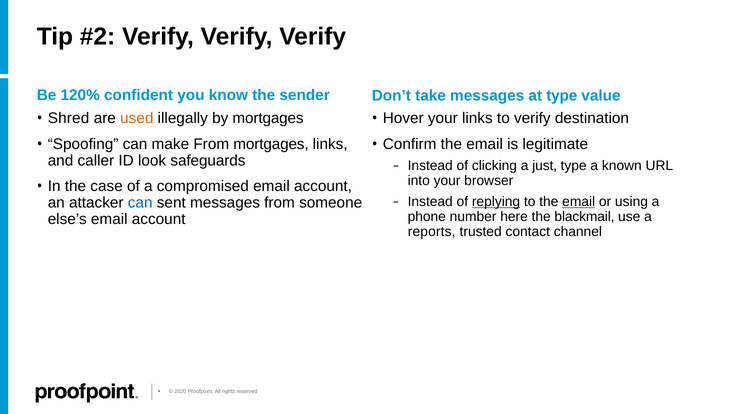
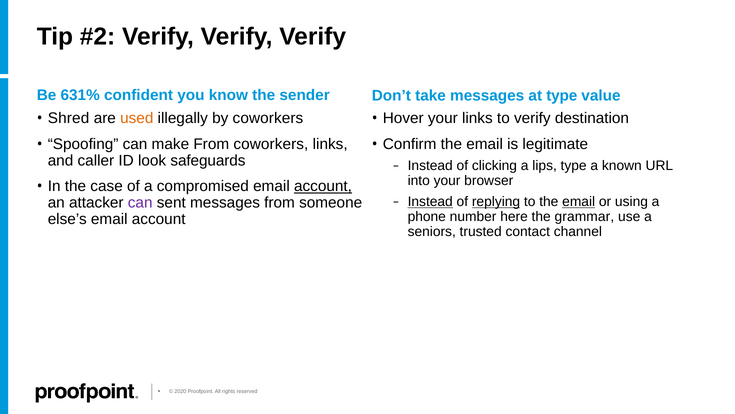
120%: 120% -> 631% (80, 95)
by mortgages: mortgages -> coworkers (268, 118)
From mortgages: mortgages -> coworkers (271, 144)
just: just -> lips (545, 166)
account underline: none -> present (323, 186)
can colour: blue -> purple (140, 203)
Instead underline: none -> present (430, 202)
blackmail: blackmail -> grammar (584, 216)
reports: reports -> seniors (432, 231)
